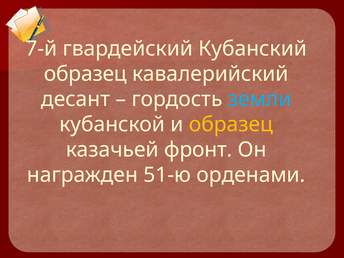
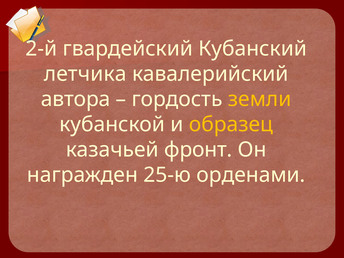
7-й: 7-й -> 2-й (41, 49)
образец: образец -> летчика (85, 74)
десант: десант -> автора (76, 99)
земли colour: light blue -> yellow (260, 99)
51-ю: 51-ю -> 25-ю (167, 175)
